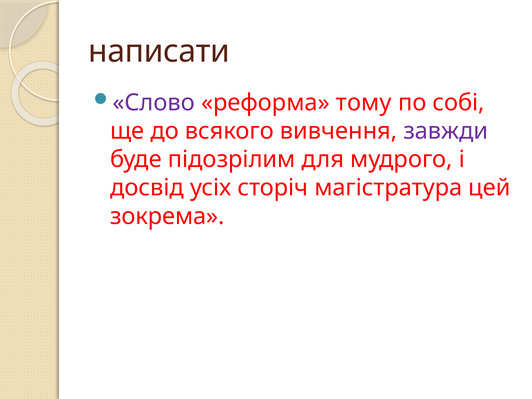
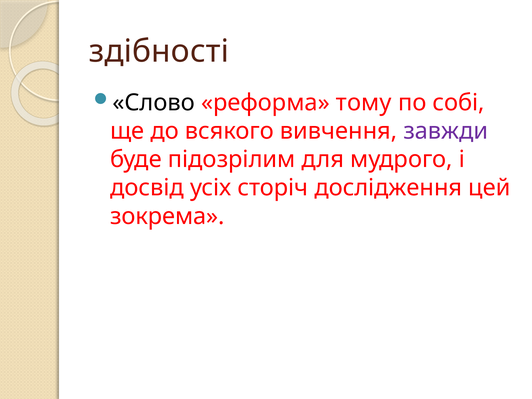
написати: написати -> здібності (159, 51)
Слово colour: purple -> black (154, 103)
магістратура: магістратура -> дослідження (388, 188)
